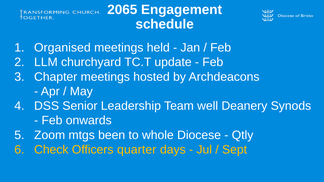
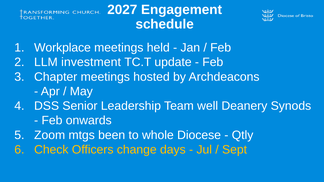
2065: 2065 -> 2027 (122, 10)
Organised: Organised -> Workplace (62, 48)
churchyard: churchyard -> investment (91, 62)
quarter: quarter -> change (137, 150)
